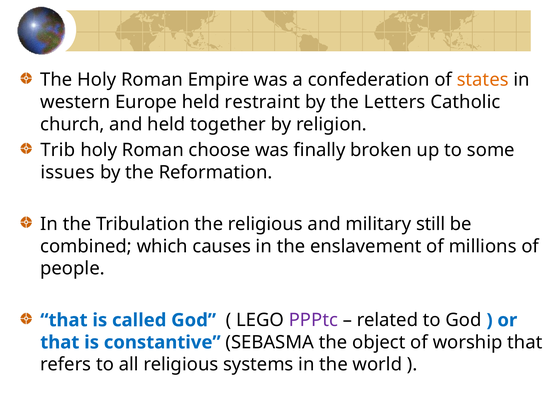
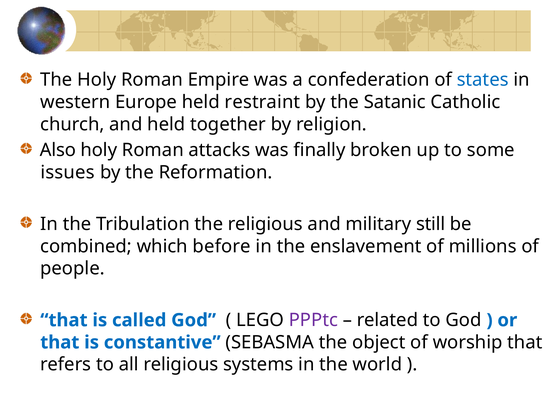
states colour: orange -> blue (483, 80)
Letters: Letters -> Satanic (395, 102)
Trib: Trib -> Also (58, 150)
choose: choose -> attacks (219, 150)
causes: causes -> before (222, 246)
